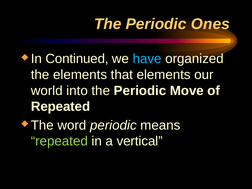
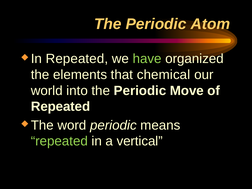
Ones: Ones -> Atom (210, 24)
Continued: Continued -> Repeated (77, 59)
have colour: light blue -> light green (147, 59)
that elements: elements -> chemical (164, 75)
